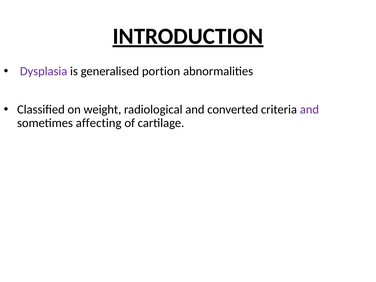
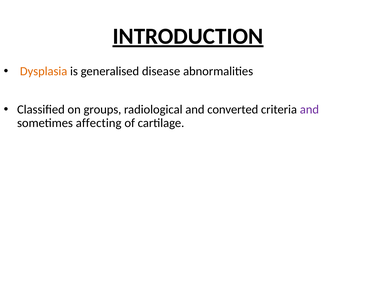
Dysplasia colour: purple -> orange (44, 71)
portion: portion -> disease (161, 71)
weight: weight -> groups (102, 110)
